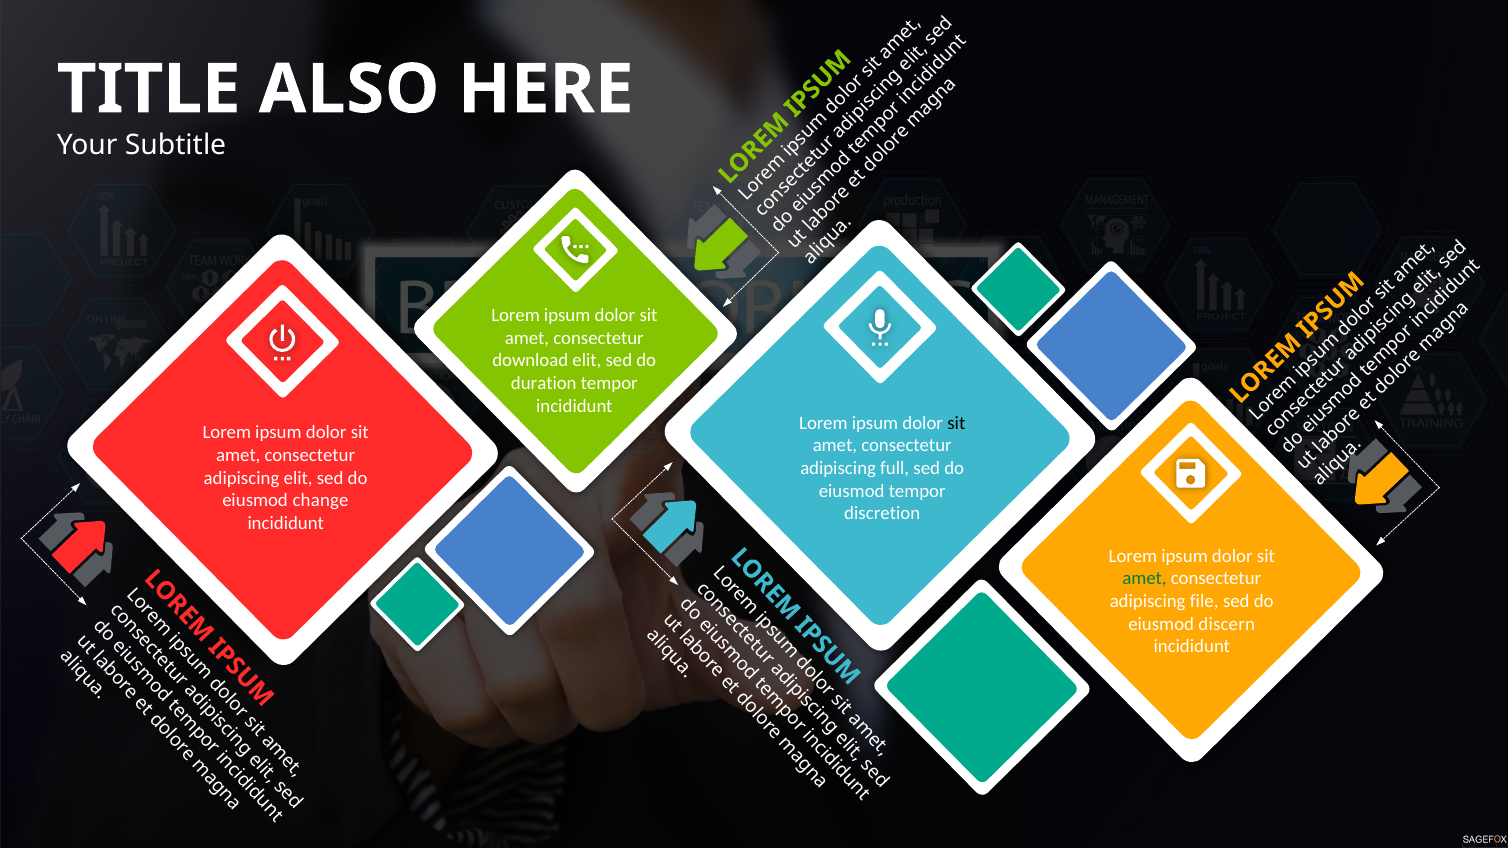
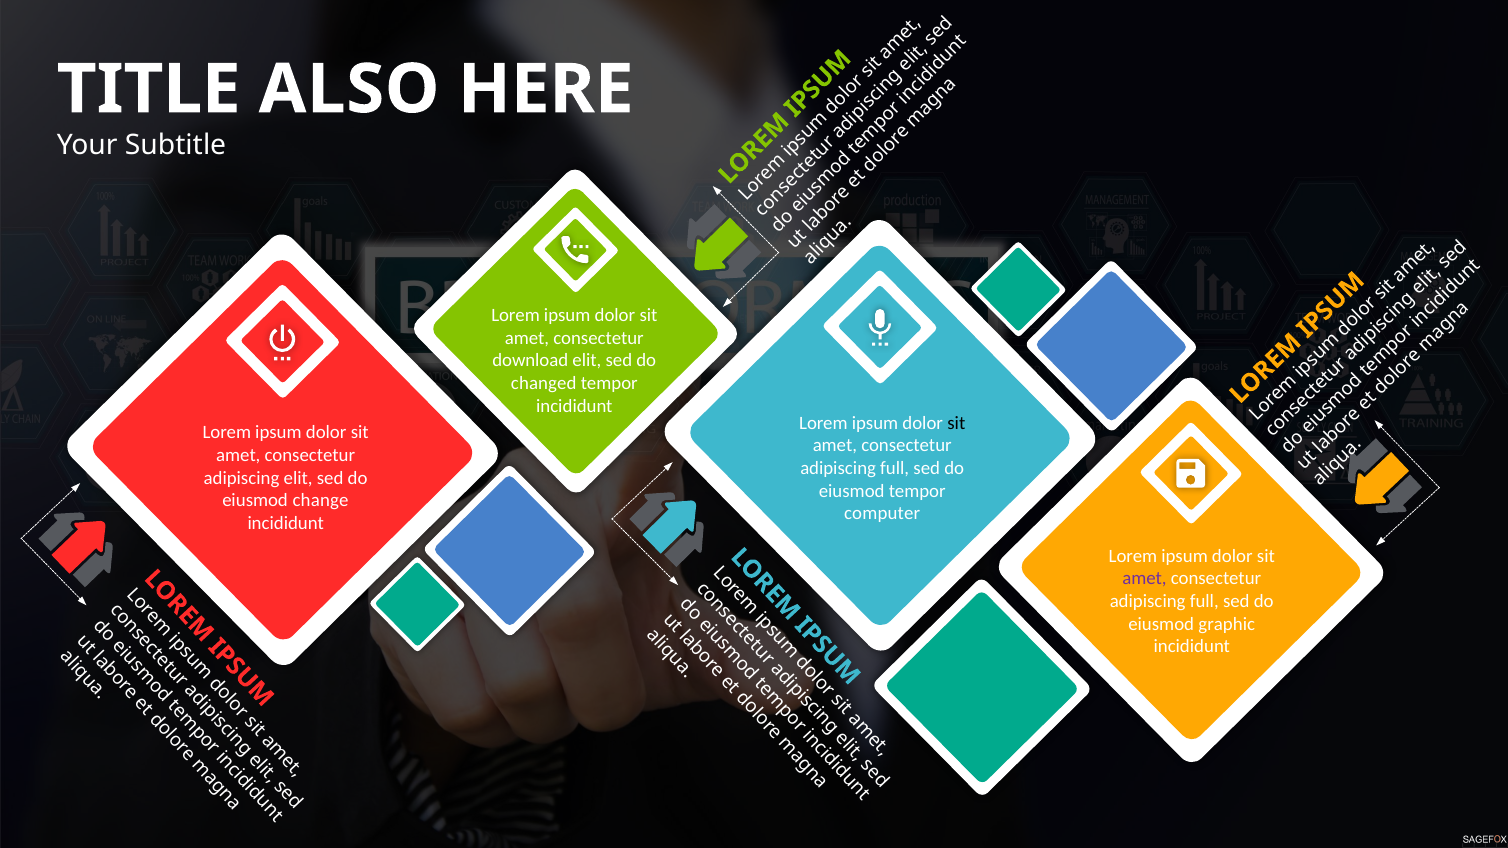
duration: duration -> changed (544, 383)
discretion: discretion -> computer (882, 514)
amet colour: green -> purple (1144, 579)
file: file -> full (1204, 602)
discern: discern -> graphic (1227, 624)
